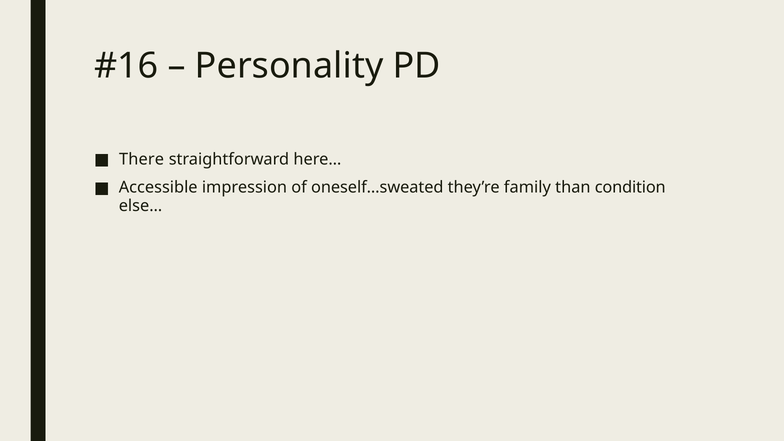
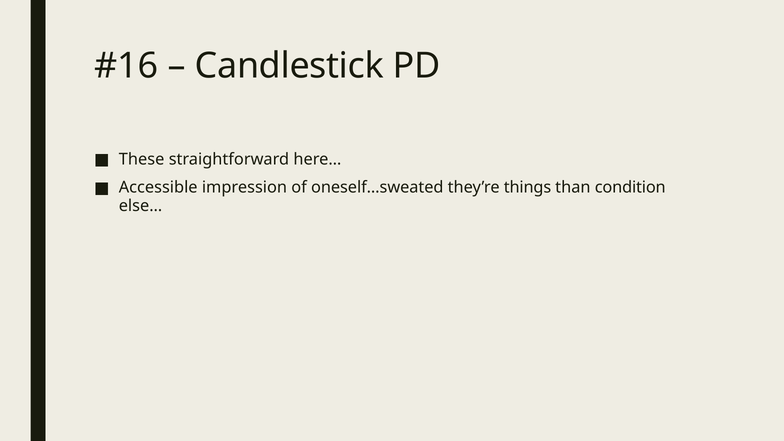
Personality: Personality -> Candlestick (289, 66)
There: There -> These (142, 159)
family: family -> things (528, 188)
